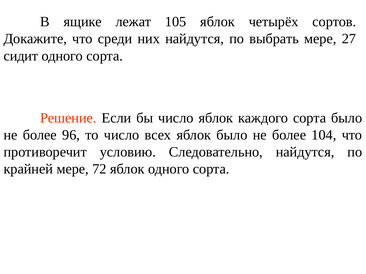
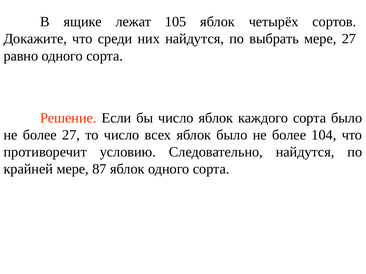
сидит: сидит -> равно (21, 56)
более 96: 96 -> 27 (71, 135)
72: 72 -> 87 (99, 169)
